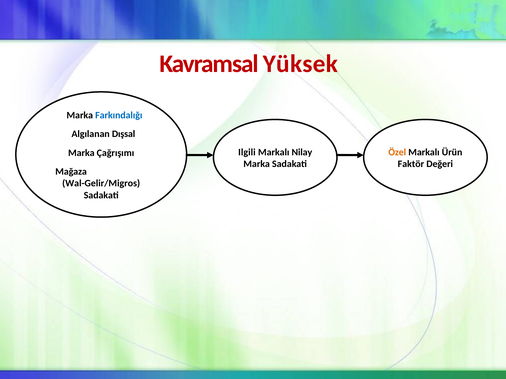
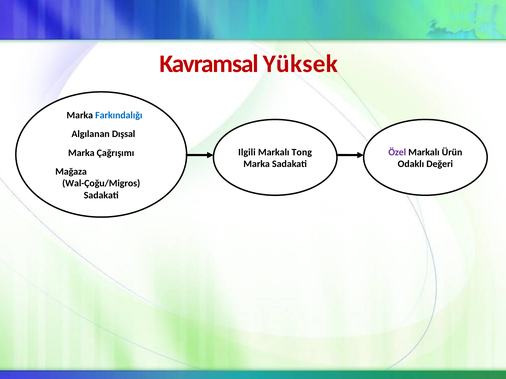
Nilay: Nilay -> Tong (302, 152)
Özel colour: orange -> purple (397, 152)
Faktör: Faktör -> Odaklı (411, 164)
Wal-Gelir/Migros: Wal-Gelir/Migros -> Wal-Çoğu/Migros (101, 184)
